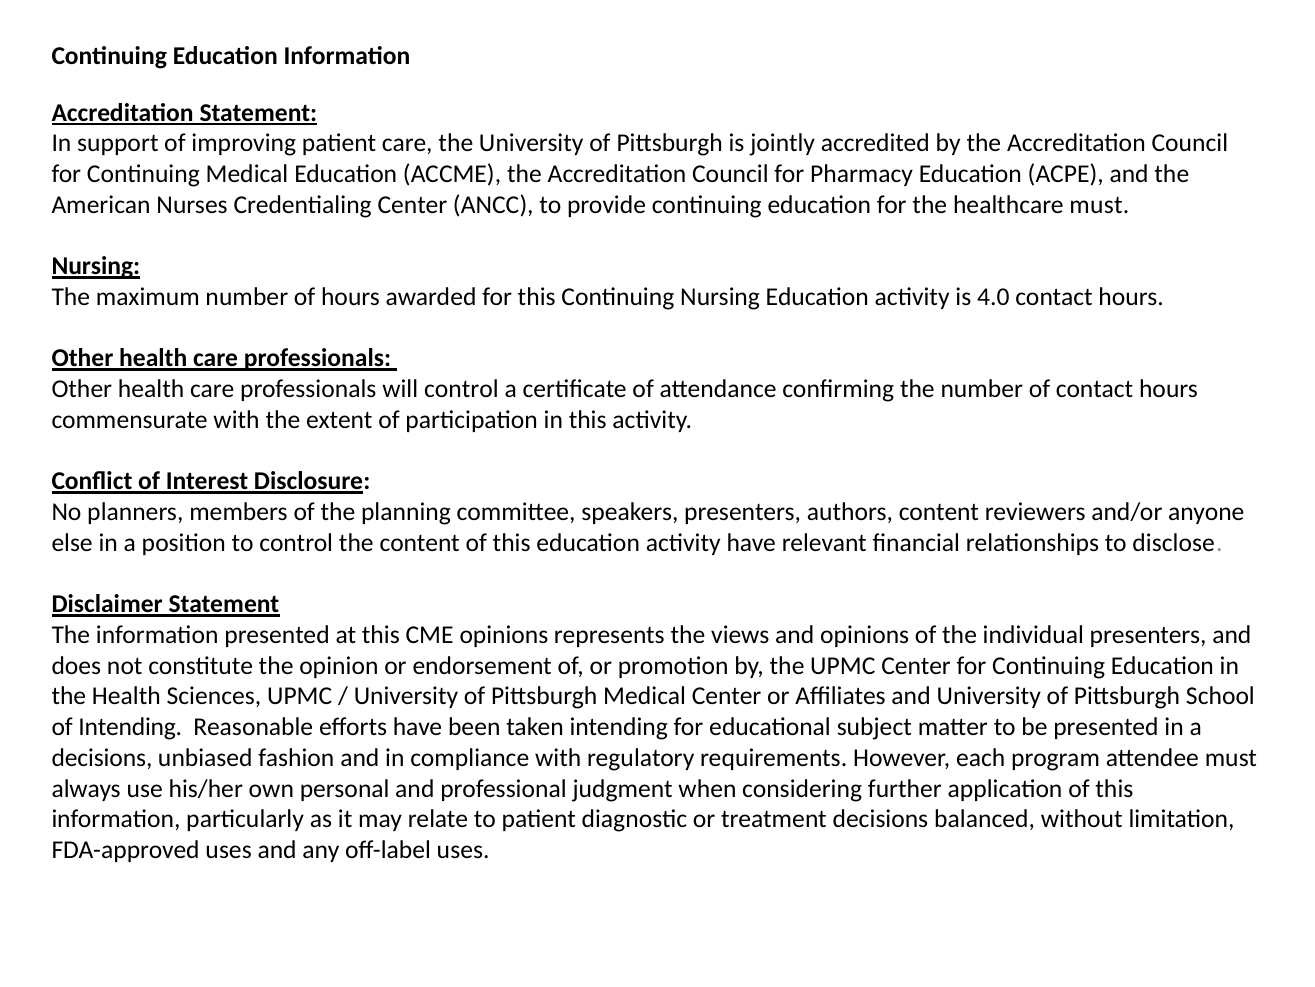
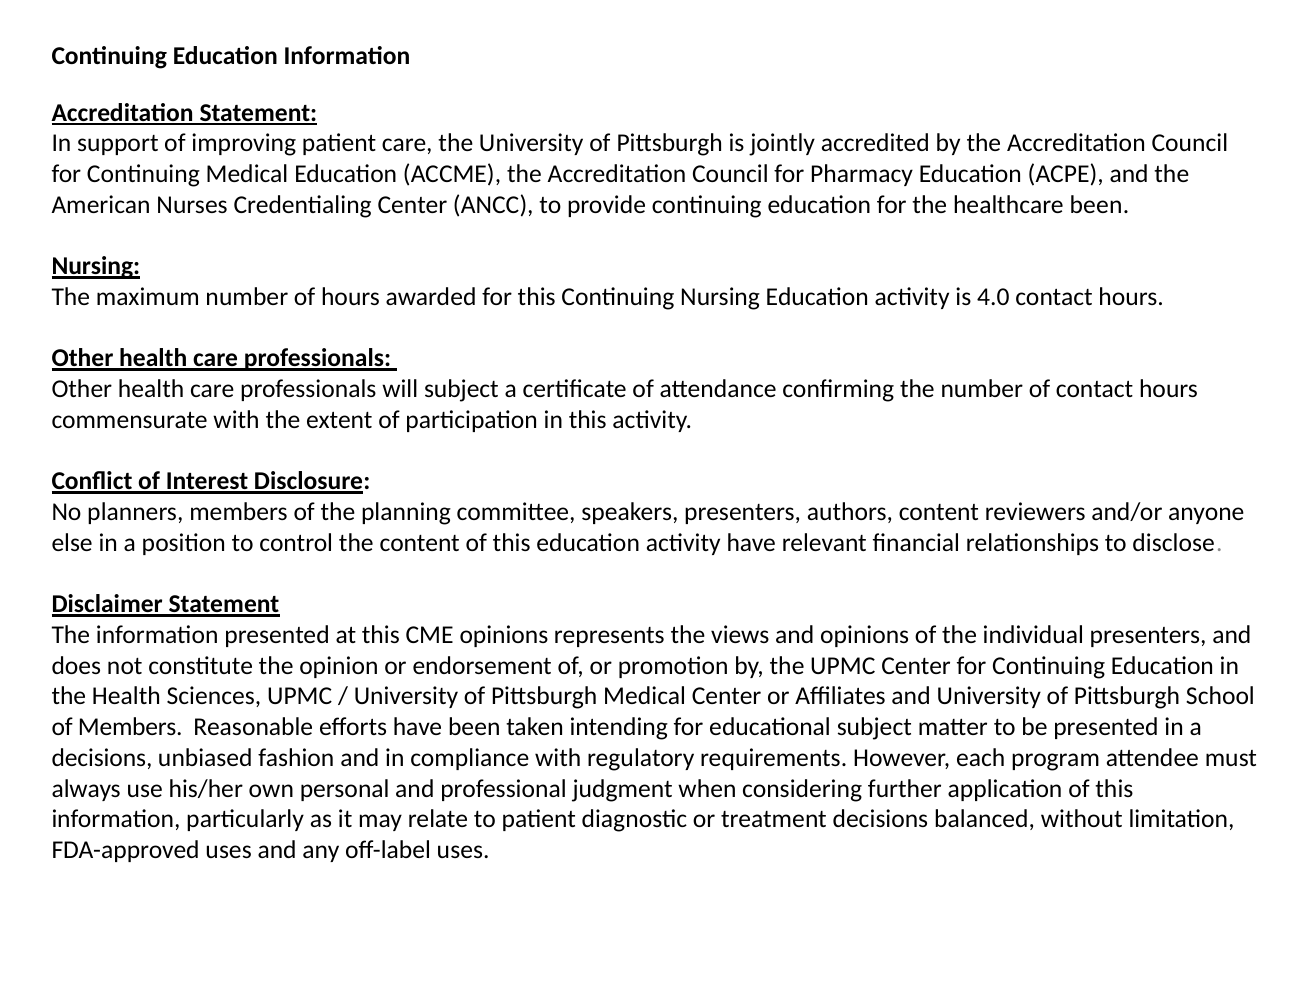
healthcare must: must -> been (1099, 205)
will control: control -> subject (461, 389)
of Intending: Intending -> Members (130, 727)
